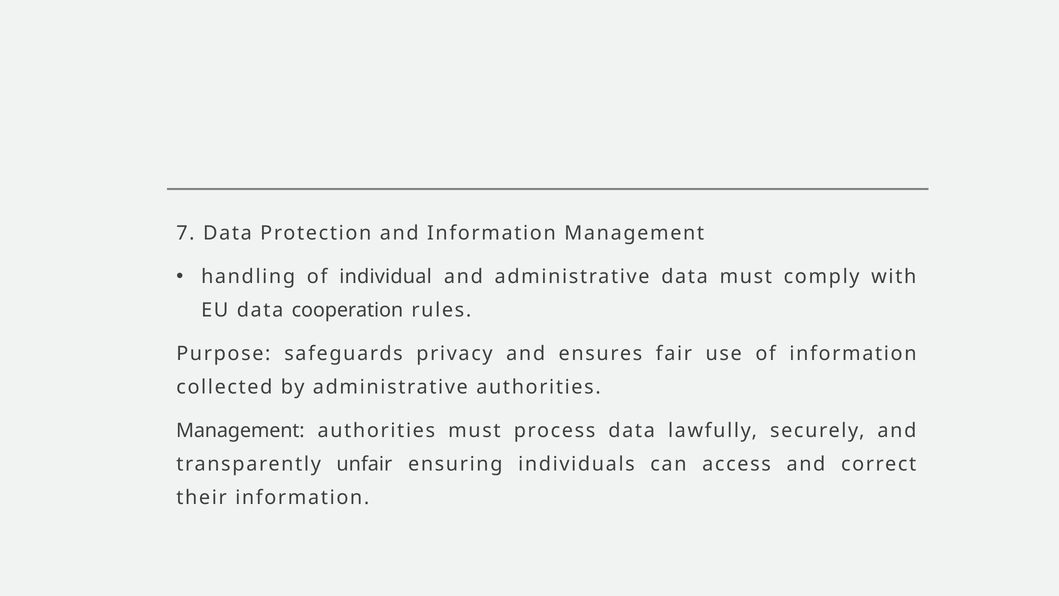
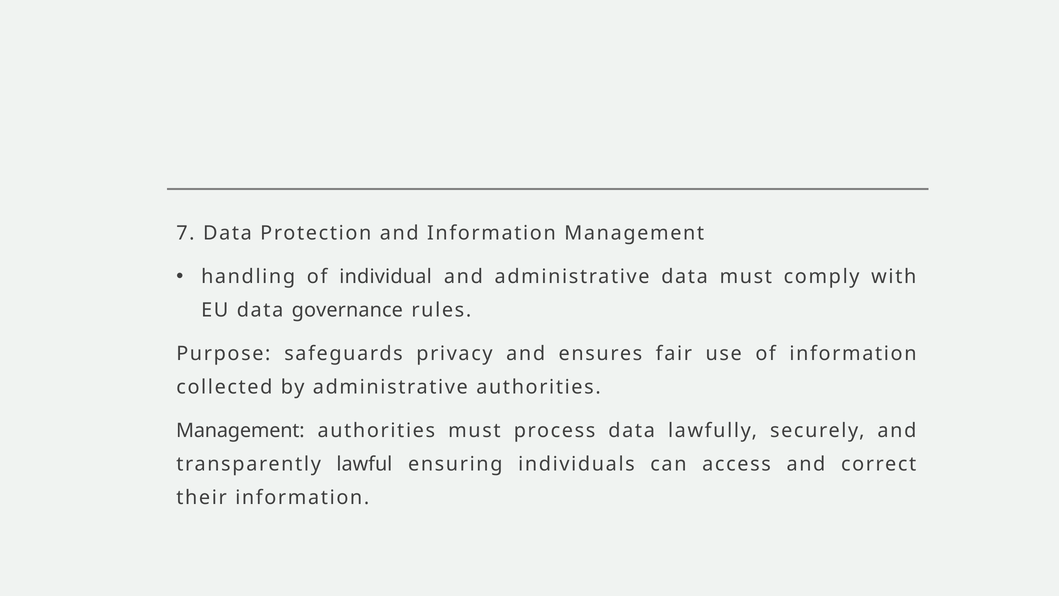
cooperation: cooperation -> governance (347, 310)
unfair: unfair -> lawful (364, 464)
